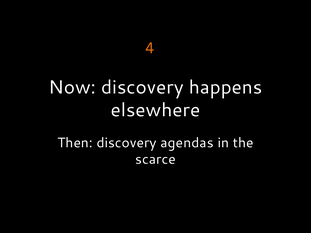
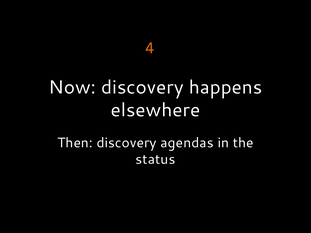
scarce: scarce -> status (155, 160)
